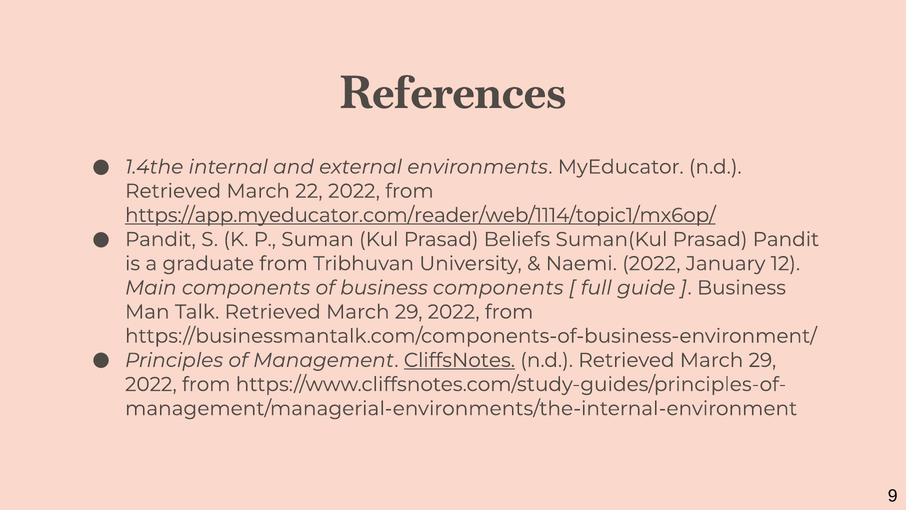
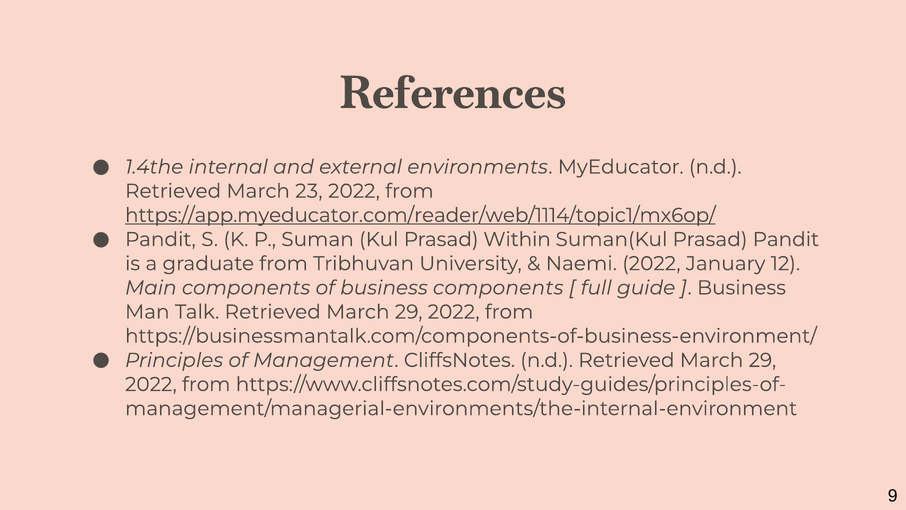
22: 22 -> 23 (309, 191)
Beliefs: Beliefs -> Within (517, 239)
CliffsNotes underline: present -> none (459, 360)
